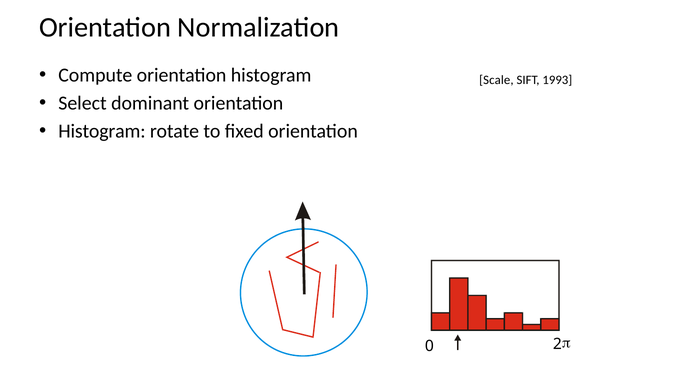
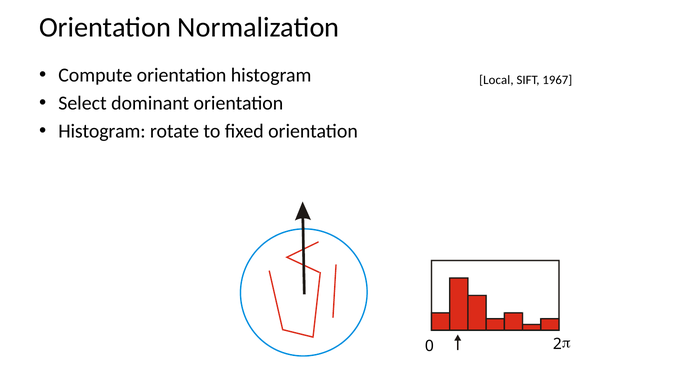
Scale: Scale -> Local (496, 80)
1993: 1993 -> 1967 (557, 80)
